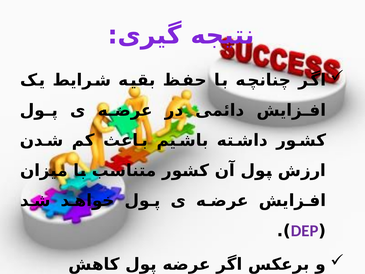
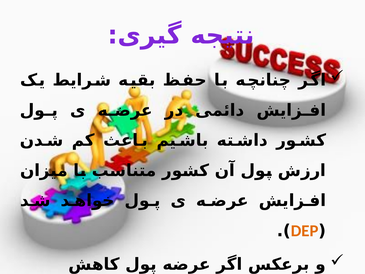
DEP colour: purple -> orange (305, 231)
